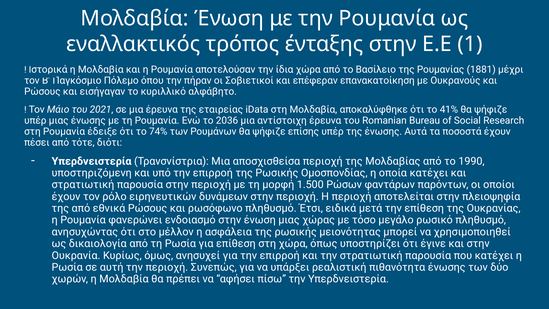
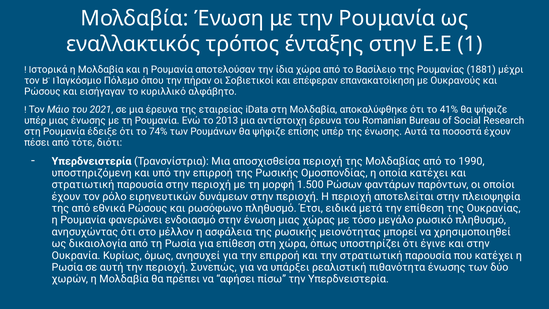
2036: 2036 -> 2013 (227, 121)
